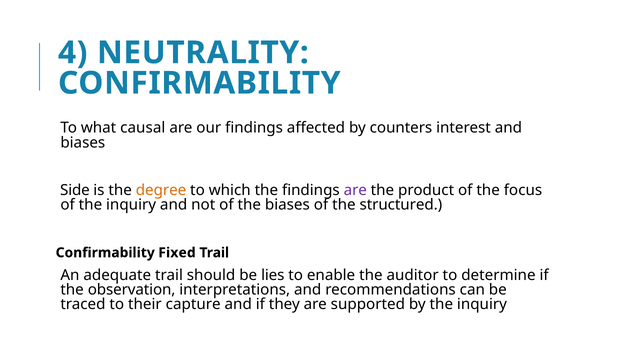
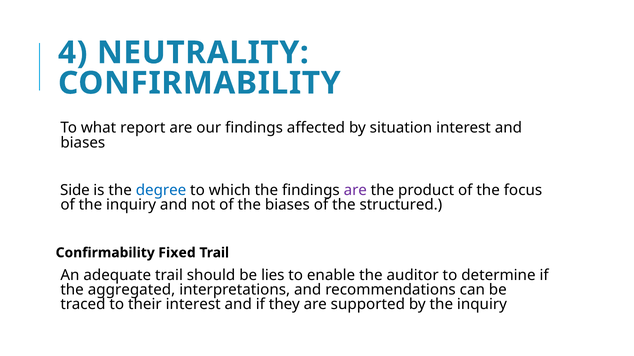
causal: causal -> report (143, 128)
counters: counters -> situation (401, 128)
degree colour: orange -> blue (161, 191)
observation: observation -> aggregated (132, 290)
their capture: capture -> interest (193, 305)
